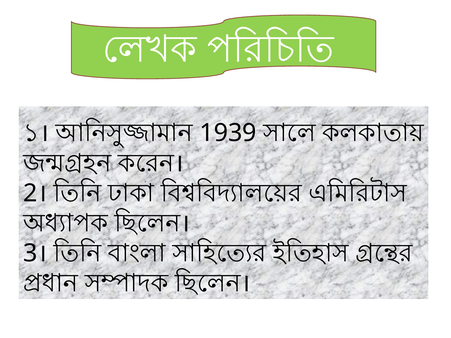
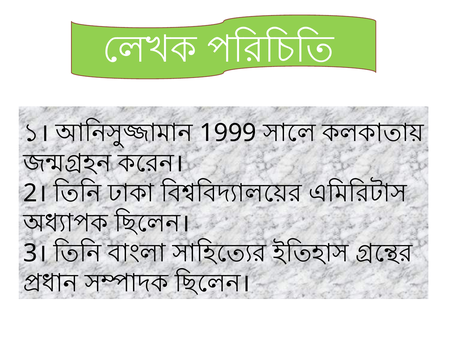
1939: 1939 -> 1999 (228, 133)
